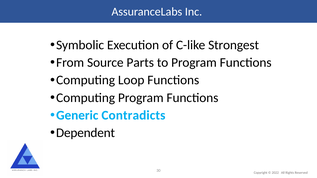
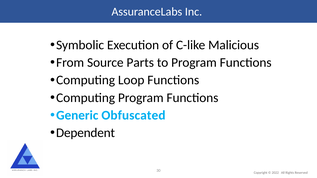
Strongest: Strongest -> Malicious (234, 45)
Contradicts: Contradicts -> Obfuscated (133, 115)
